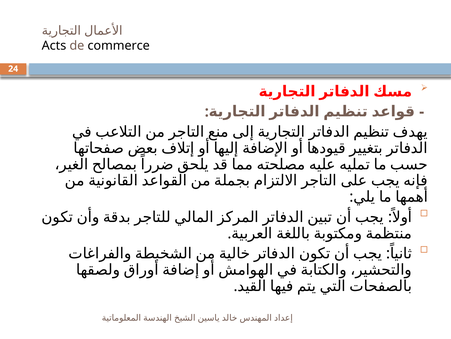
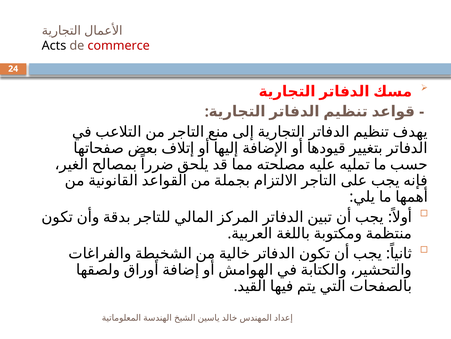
commerce colour: black -> red (119, 46)
